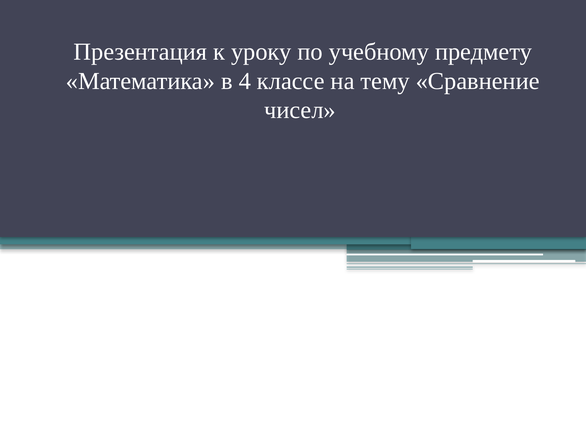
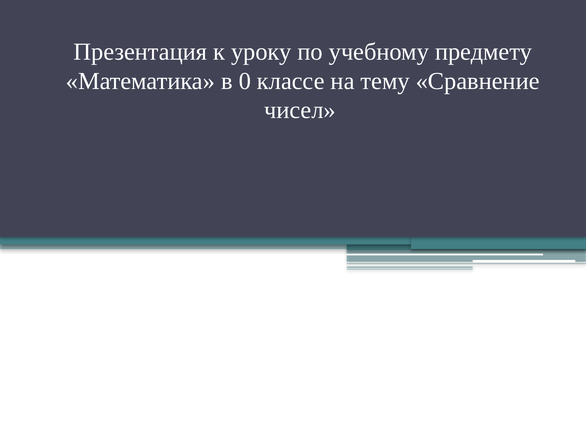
4: 4 -> 0 (245, 81)
